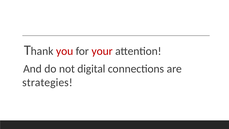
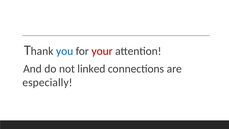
you colour: red -> blue (65, 51)
digital: digital -> linked (91, 69)
strategies: strategies -> especially (47, 82)
